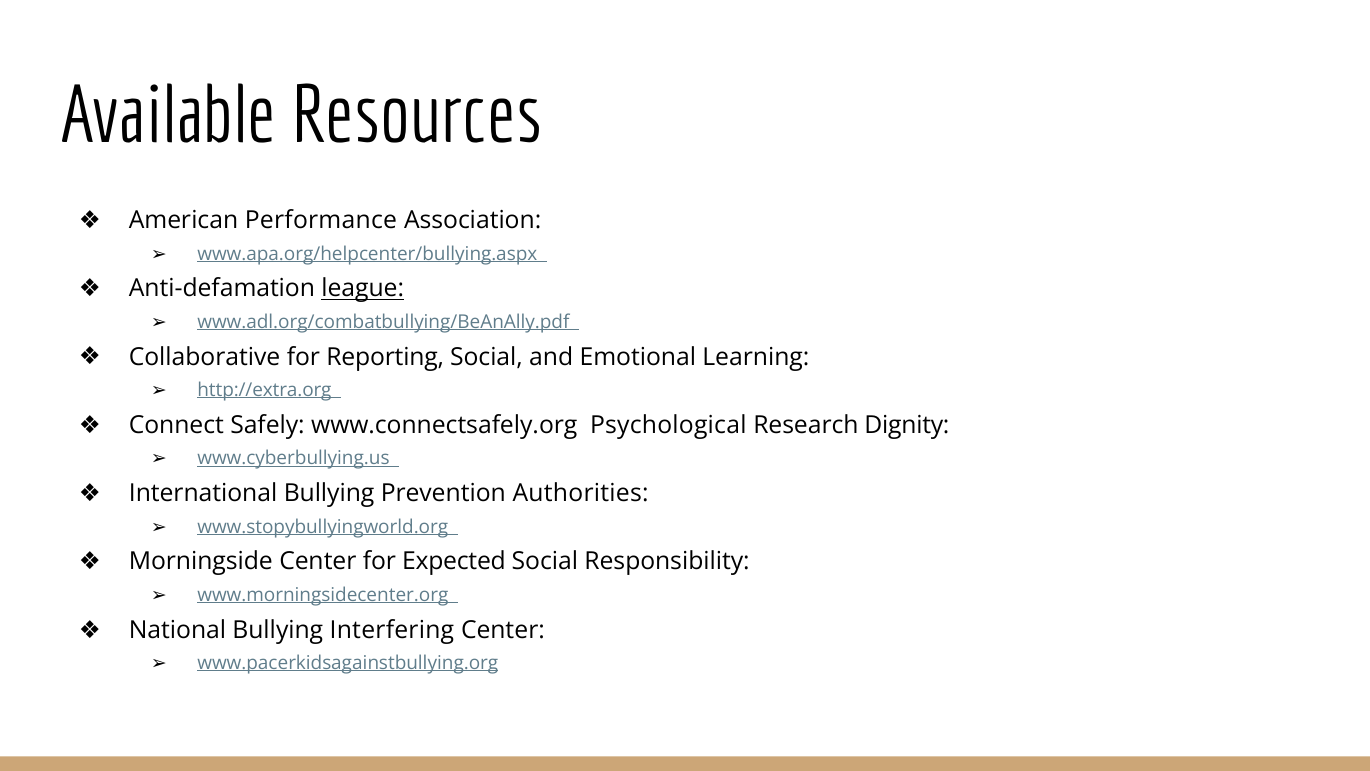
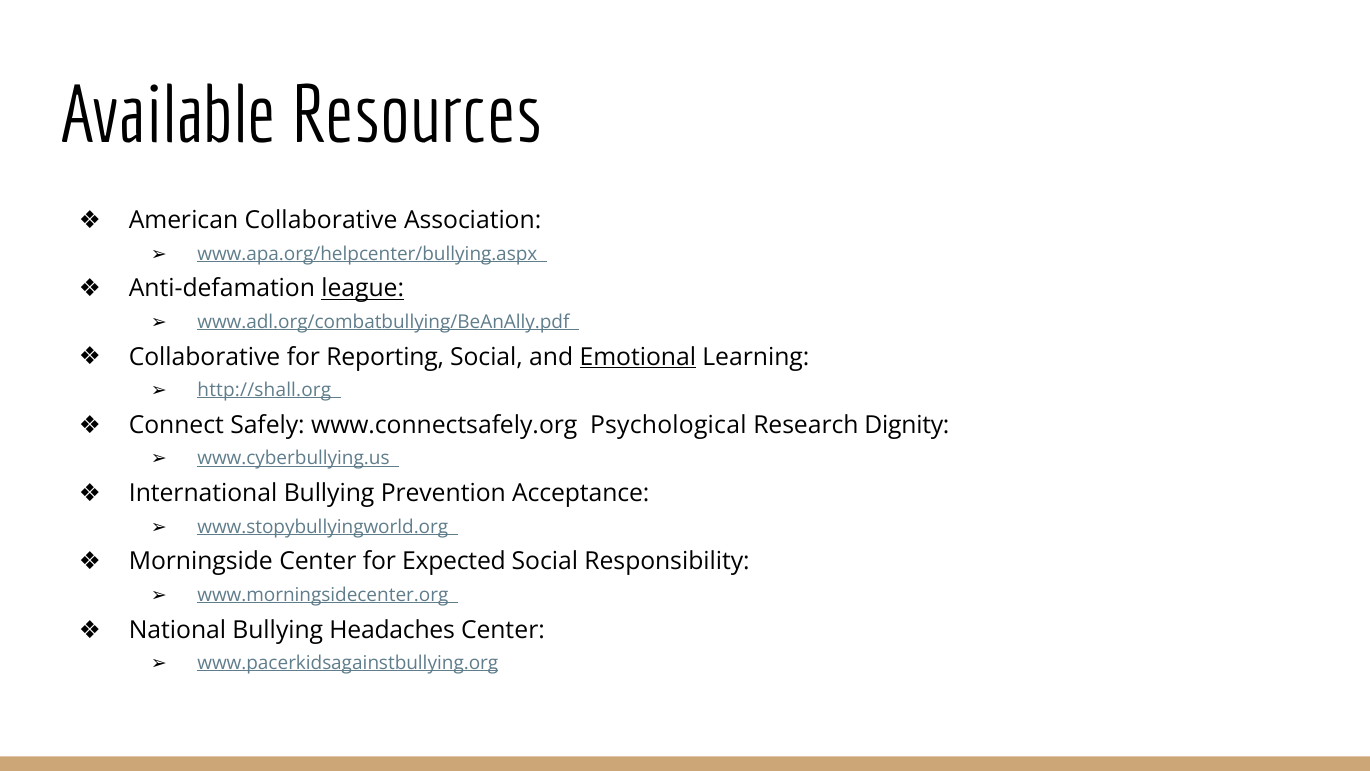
American Performance: Performance -> Collaborative (321, 220)
Emotional underline: none -> present (638, 357)
http://extra.org: http://extra.org -> http://shall.org (264, 390)
Authorities: Authorities -> Acceptance (581, 493)
Interfering: Interfering -> Headaches (392, 630)
